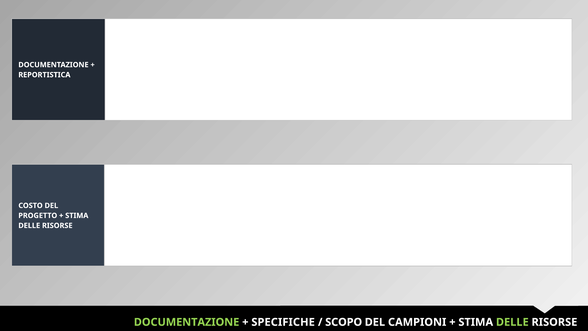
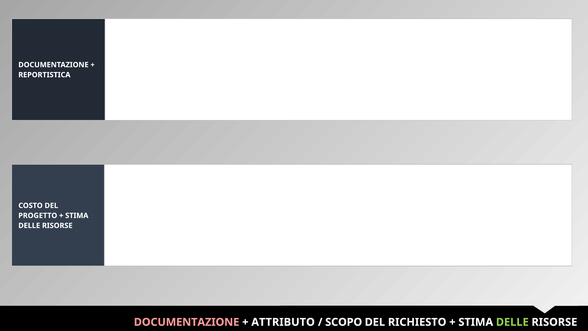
DOCUMENTAZIONE colour: light green -> pink (187, 322)
SPECIFICHE: SPECIFICHE -> ATTRIBUTO (283, 322)
CAMPIONI: CAMPIONI -> RICHIESTO (417, 322)
